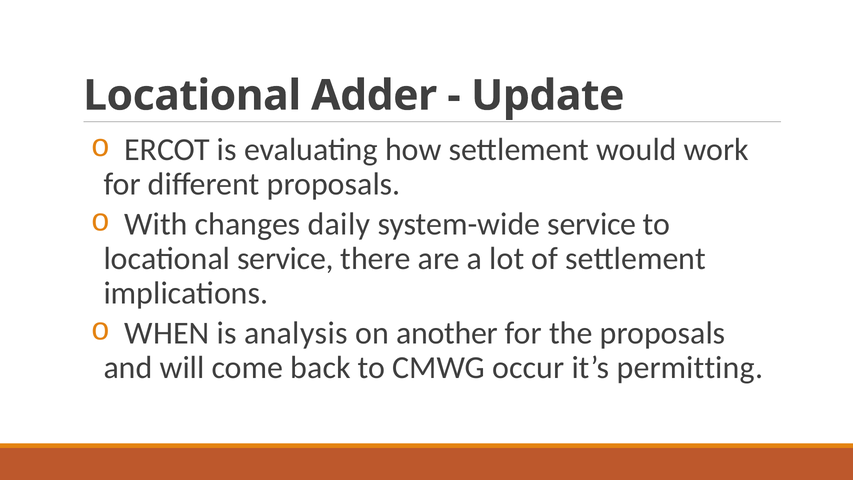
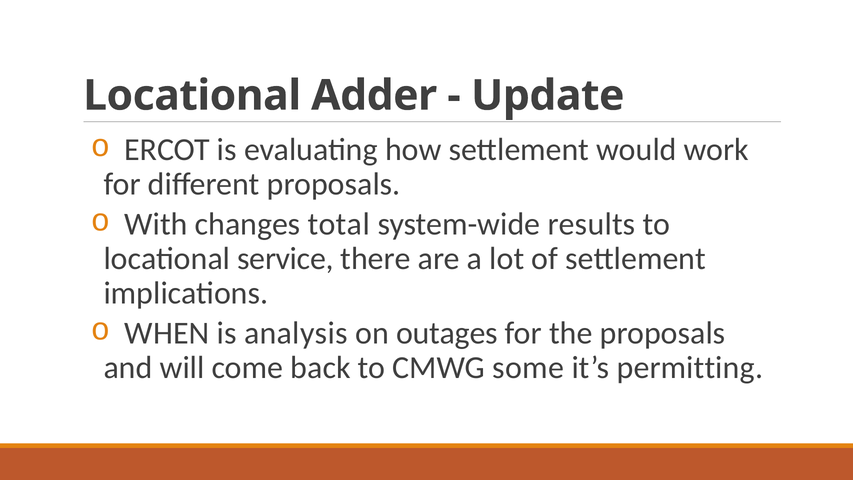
daily: daily -> total (339, 224)
system-wide service: service -> results (591, 224)
another: another -> outages (447, 333)
occur: occur -> some (528, 367)
